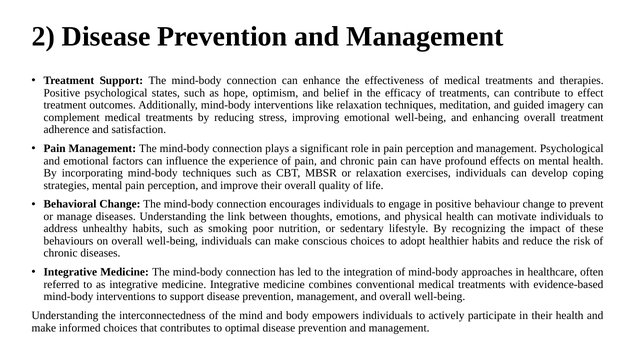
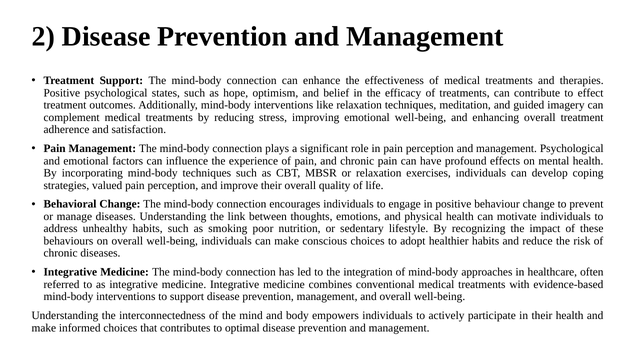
strategies mental: mental -> valued (107, 185)
